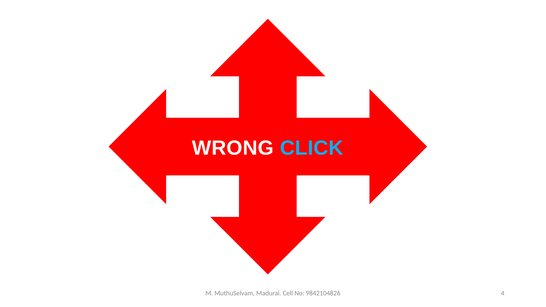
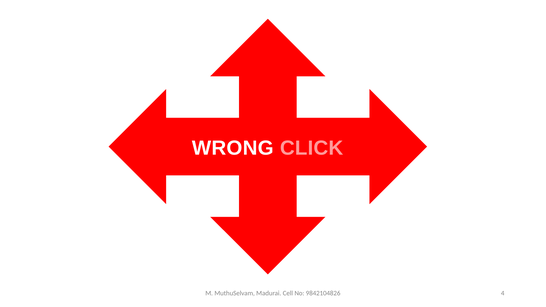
CLICK colour: light blue -> pink (312, 148)
